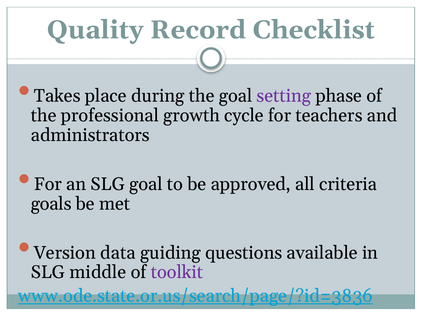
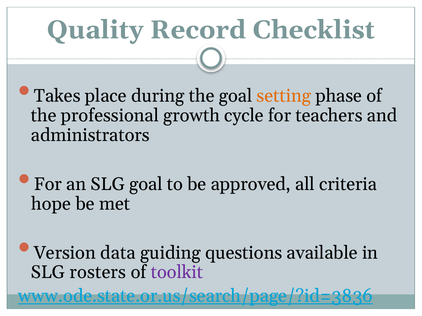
setting colour: purple -> orange (284, 96)
goals: goals -> hope (51, 204)
middle: middle -> rosters (98, 273)
